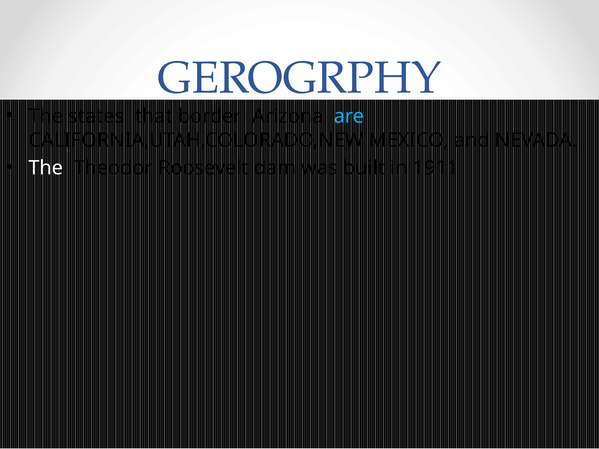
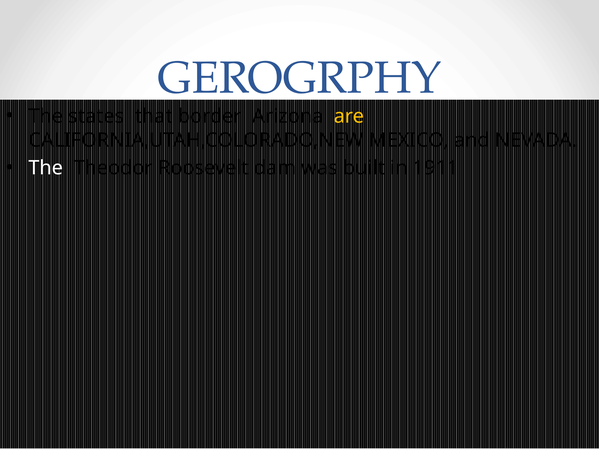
are colour: light blue -> yellow (349, 116)
